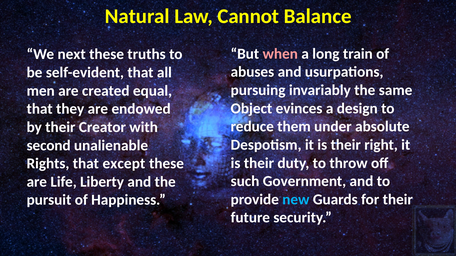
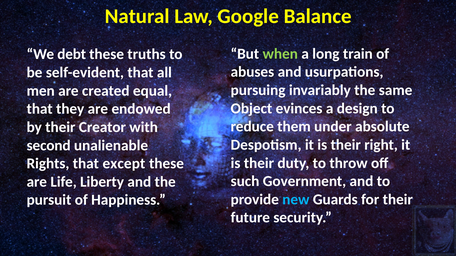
Cannot: Cannot -> Google (248, 16)
when colour: pink -> light green (280, 54)
next: next -> debt (72, 54)
